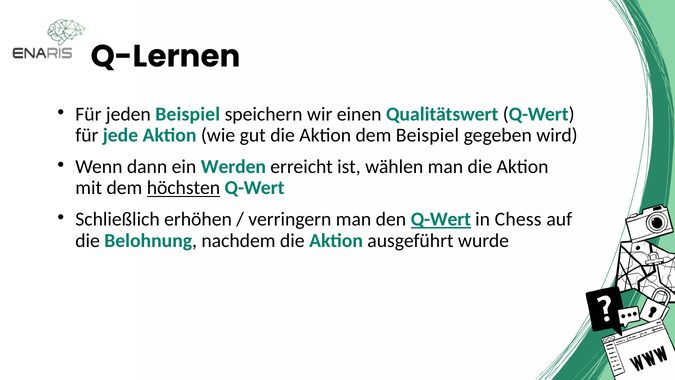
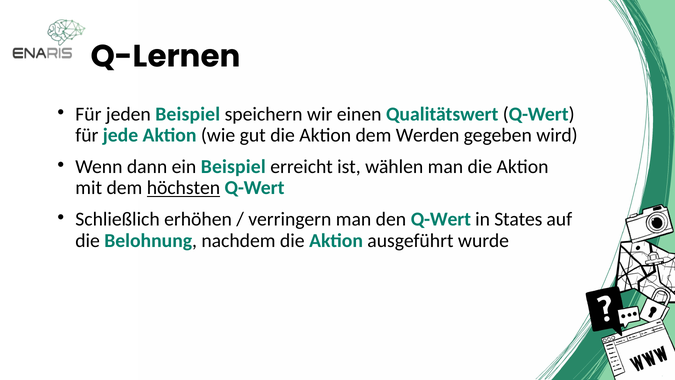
dem Beispiel: Beispiel -> Werden (428, 135)
ein Werden: Werden -> Beispiel (233, 167)
Q-Wert underline: present -> none (441, 219)
Chess: Chess -> States (518, 219)
